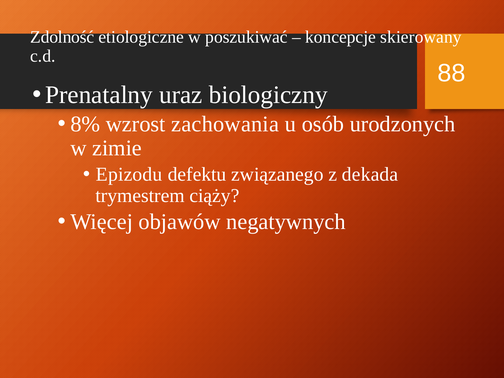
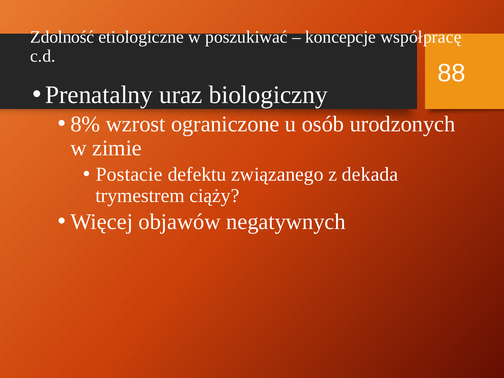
skierowany: skierowany -> współpracę (421, 37)
zachowania: zachowania -> ograniczone (225, 124)
Epizodu: Epizodu -> Postacie (129, 174)
